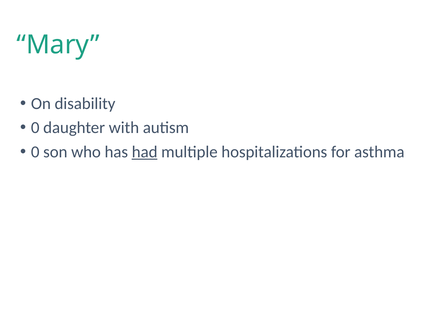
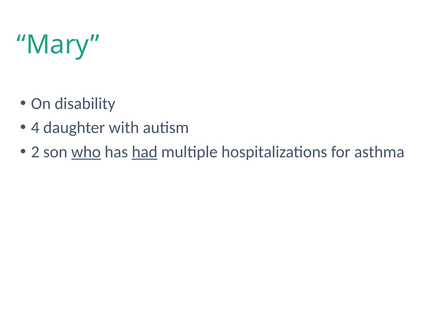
0: 0 -> 4 (35, 128)
0: 0 -> 2 (35, 152)
who underline: none -> present (86, 152)
